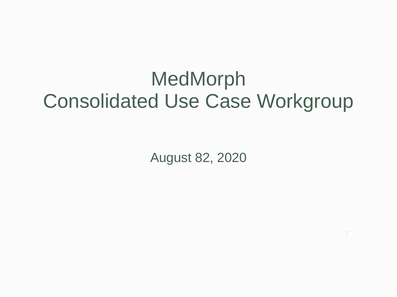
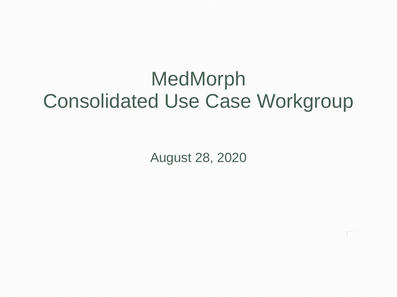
82: 82 -> 28 (204, 158)
